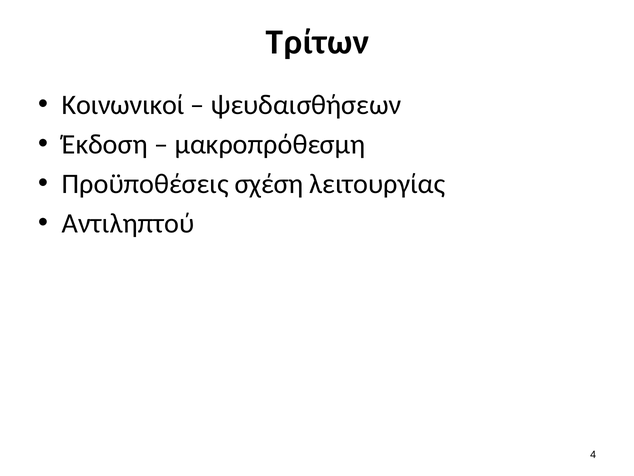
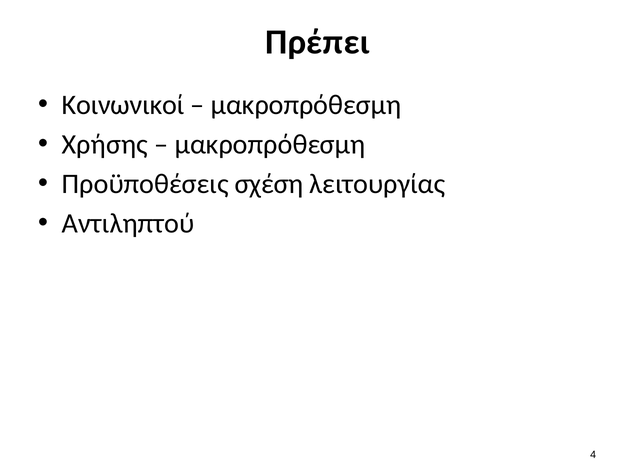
Τρίτων: Τρίτων -> Πρέπει (318, 42)
ψευδαισθήσεων: ψευδαισθήσεων -> μακροπρόθεσμη (306, 105)
Έκδοση: Έκδοση -> Χρήσης (105, 144)
